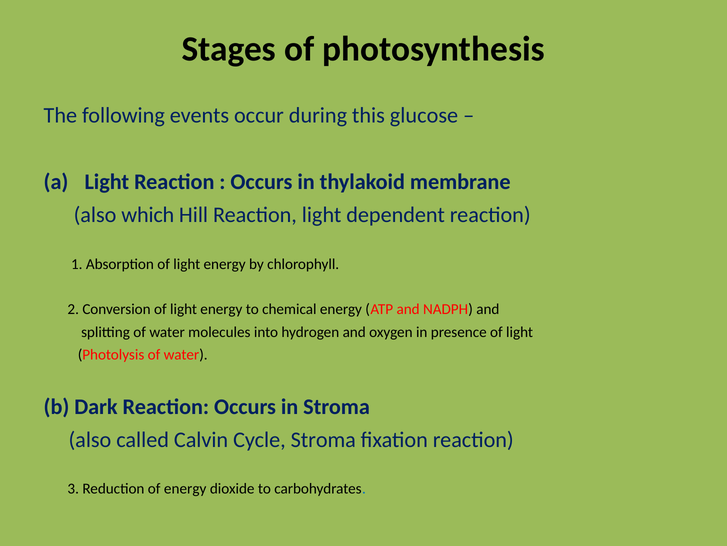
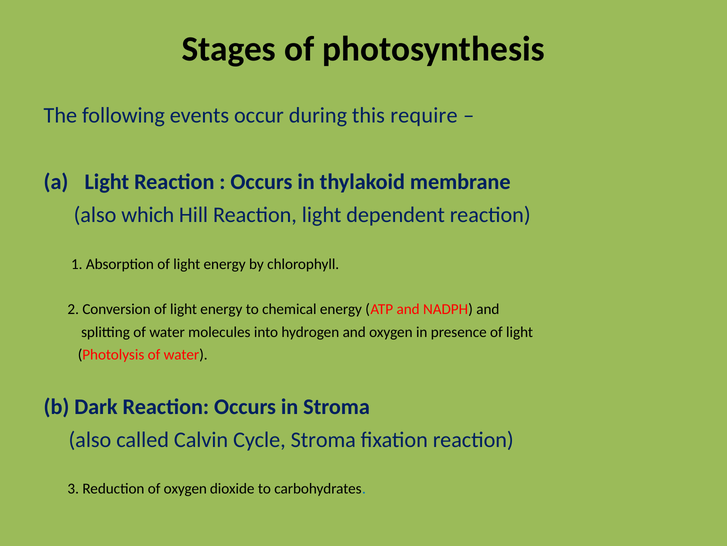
glucose: glucose -> require (424, 115)
of energy: energy -> oxygen (185, 488)
